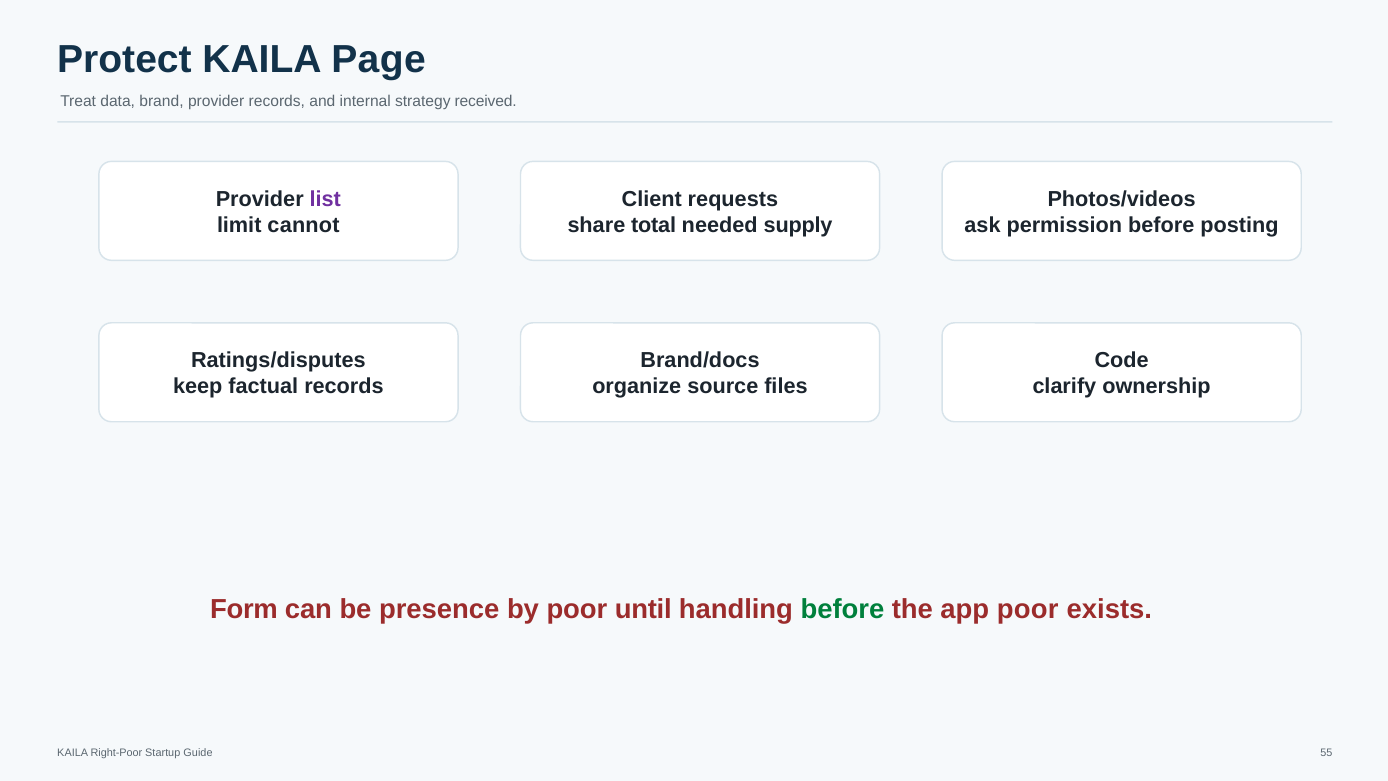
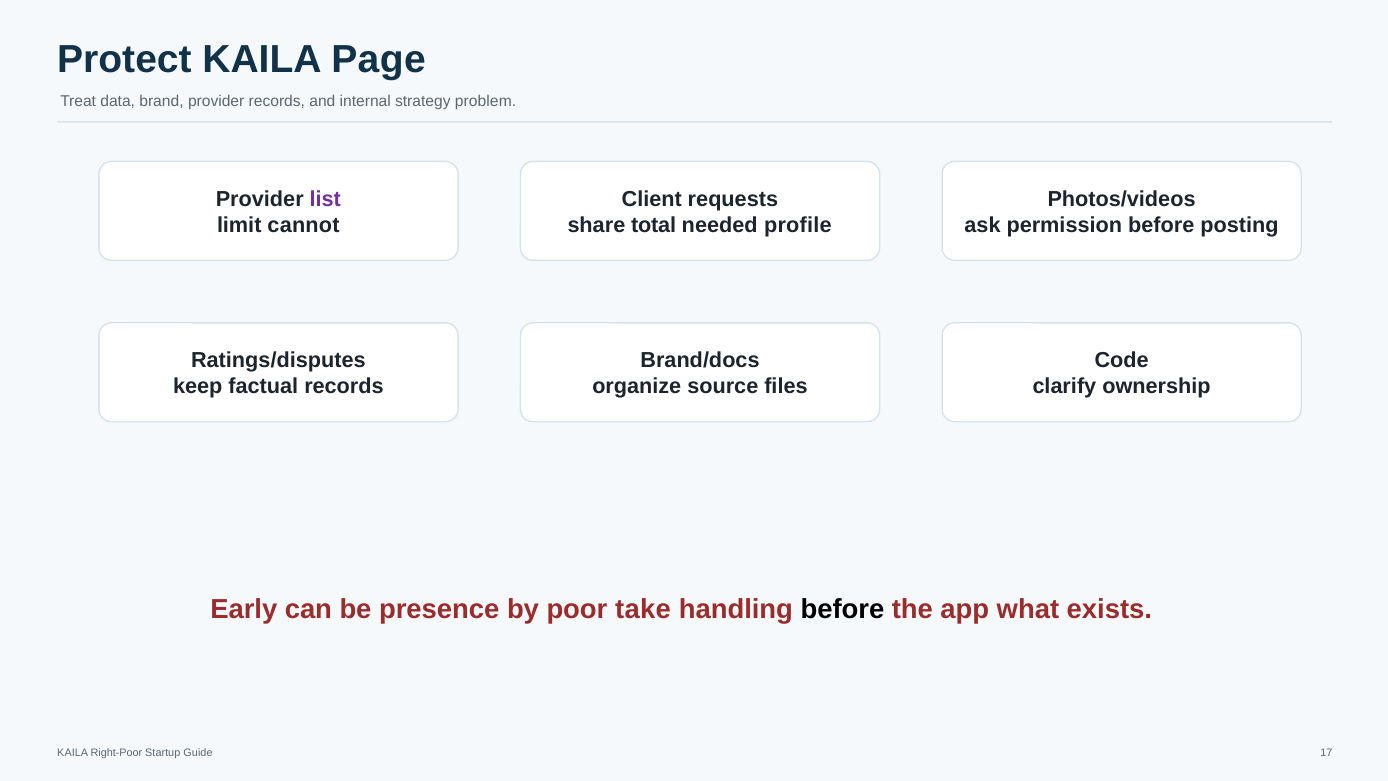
received: received -> problem (486, 101)
supply: supply -> profile (798, 225)
Form: Form -> Early (244, 609)
until: until -> take (643, 609)
before colour: green -> black (842, 609)
app poor: poor -> what (1028, 609)
55: 55 -> 17 (1326, 752)
